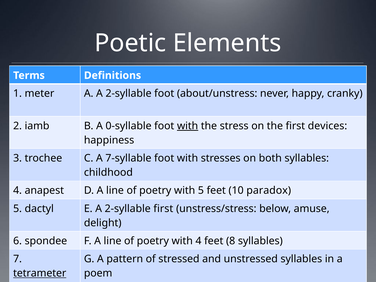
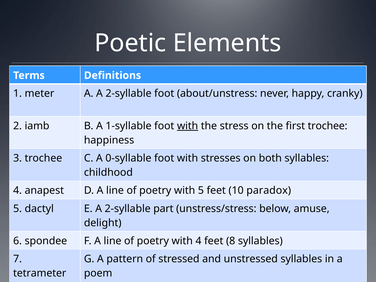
0-syllable: 0-syllable -> 1-syllable (129, 126)
first devices: devices -> trochee (328, 126)
7-syllable: 7-syllable -> 0-syllable (128, 158)
2-syllable first: first -> part (163, 209)
tetrameter underline: present -> none (40, 273)
